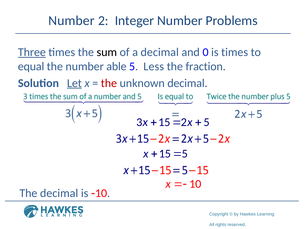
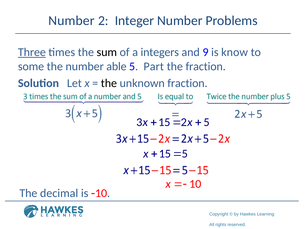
a decimal: decimal -> integers (160, 52)
0: 0 -> 9 (206, 52)
is times: times -> know (235, 52)
equal: equal -> some (31, 67)
Less: Less -> Part (154, 67)
Let underline: present -> none (74, 83)
the colour: red -> black (109, 83)
unknown decimal: decimal -> fraction (187, 83)
